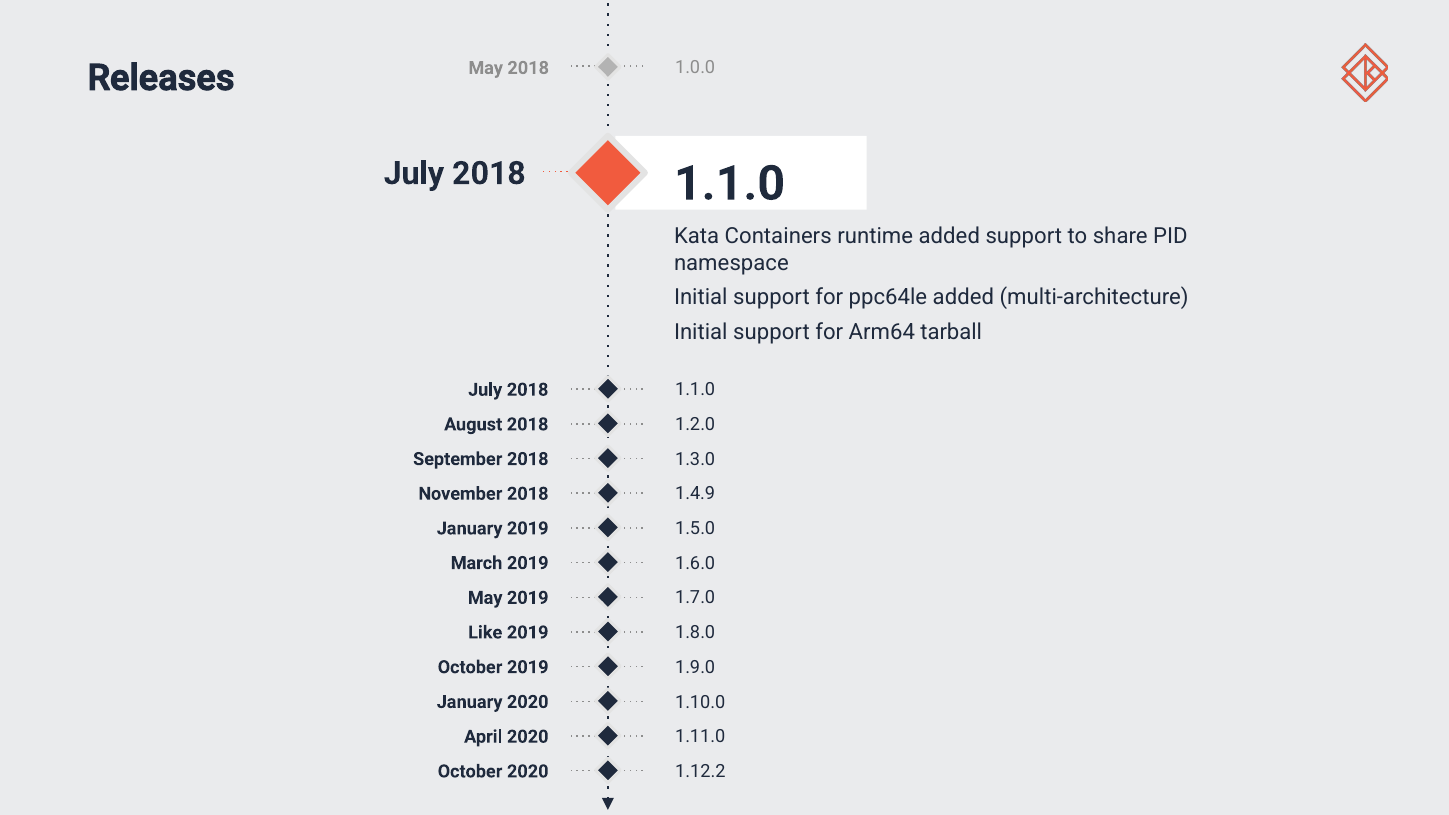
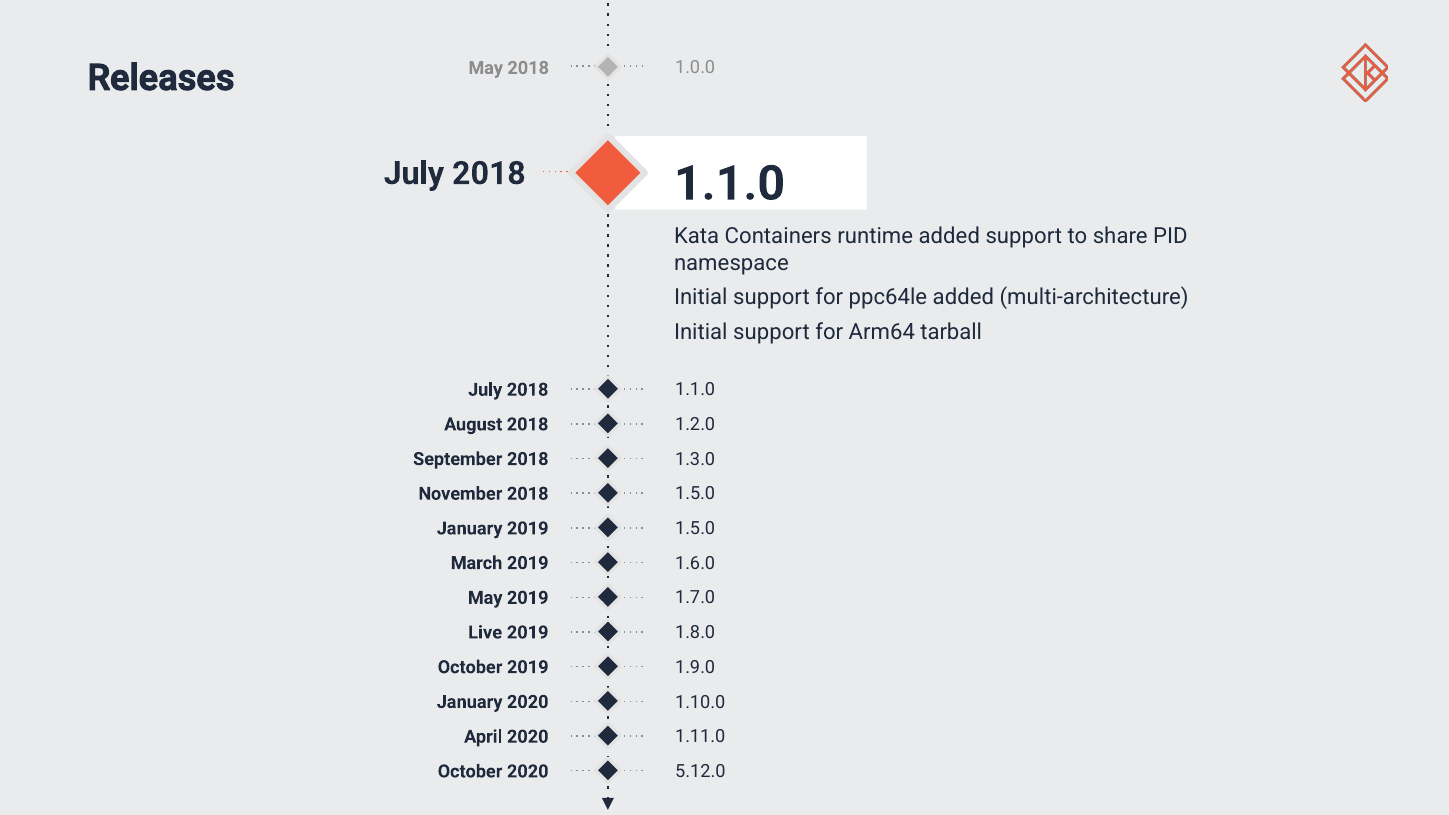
1.4.9: 1.4.9 -> 1.5.0 (695, 494)
Like: Like -> Live (485, 633)
1.12.2: 1.12.2 -> 5.12.0 (700, 772)
